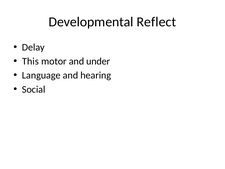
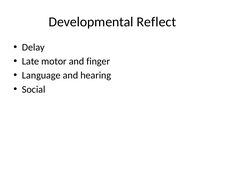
This: This -> Late (31, 61)
under: under -> finger (98, 61)
